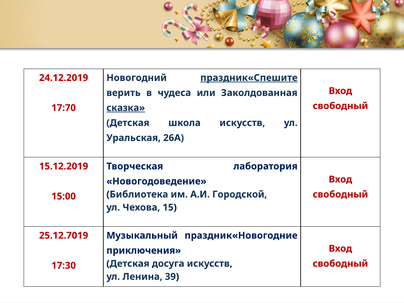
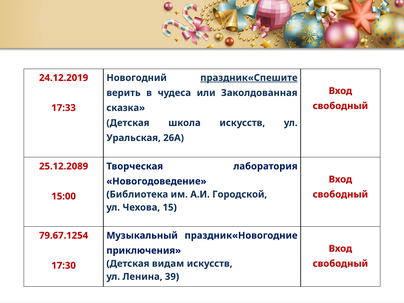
17:70: 17:70 -> 17:33 (64, 108)
сказка underline: present -> none (126, 108)
15.12.2019: 15.12.2019 -> 25.12.2089 (64, 166)
25.12.7019: 25.12.7019 -> 79.67.1254 (64, 236)
досуга: досуга -> видам (168, 264)
